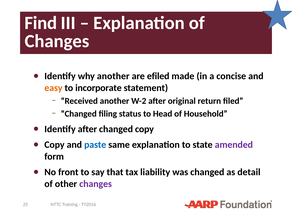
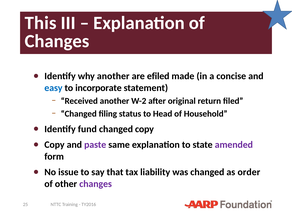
Find: Find -> This (41, 23)
easy colour: orange -> blue (53, 88)
Identify after: after -> fund (87, 129)
paste colour: blue -> purple (95, 145)
front: front -> issue (68, 172)
detail: detail -> order (249, 172)
